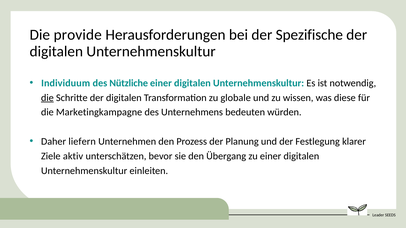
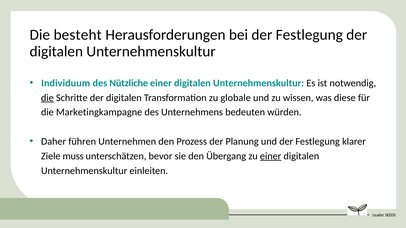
provide: provide -> besteht (78, 35)
bei der Spezifische: Spezifische -> Festlegung (309, 35)
liefern: liefern -> führen (82, 142)
aktiv: aktiv -> muss (73, 156)
einer underline: none -> present (271, 156)
